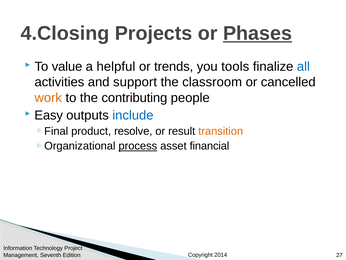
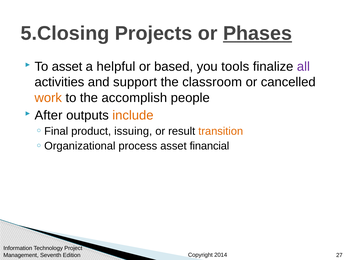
4.Closing: 4.Closing -> 5.Closing (65, 33)
To value: value -> asset (67, 66)
trends: trends -> based (174, 66)
all colour: blue -> purple (303, 66)
contributing: contributing -> accomplish (134, 98)
Easy: Easy -> After (49, 115)
include colour: blue -> orange (133, 115)
resolve: resolve -> issuing (133, 131)
process underline: present -> none (138, 146)
